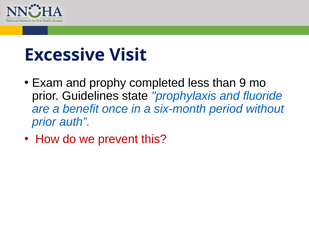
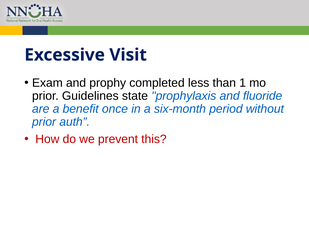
9: 9 -> 1 (243, 83)
